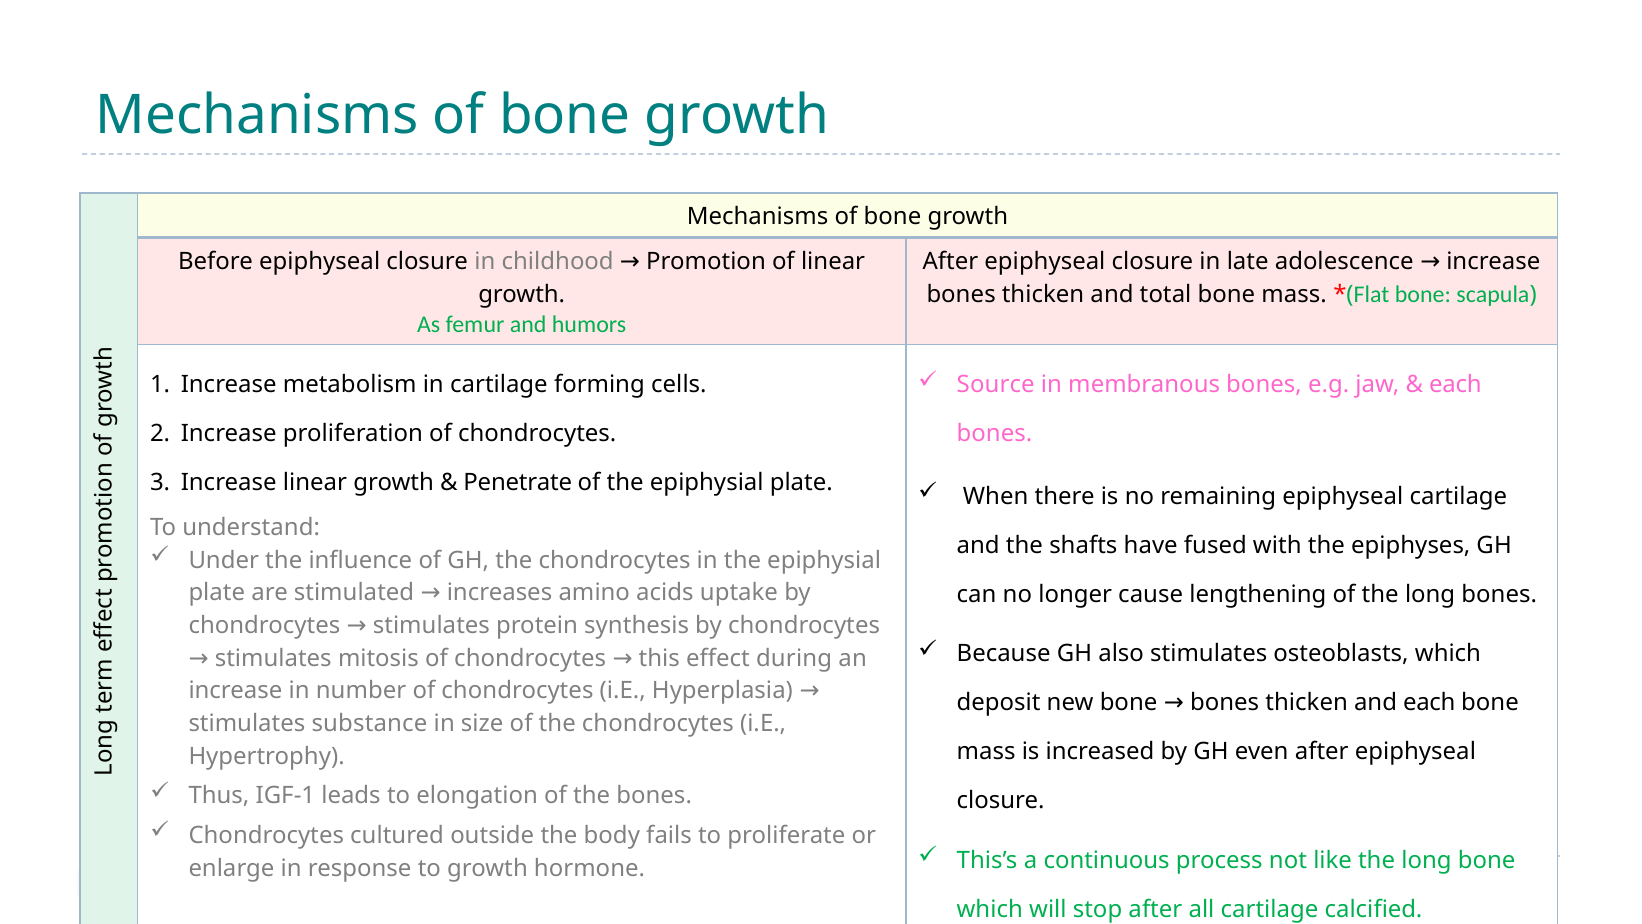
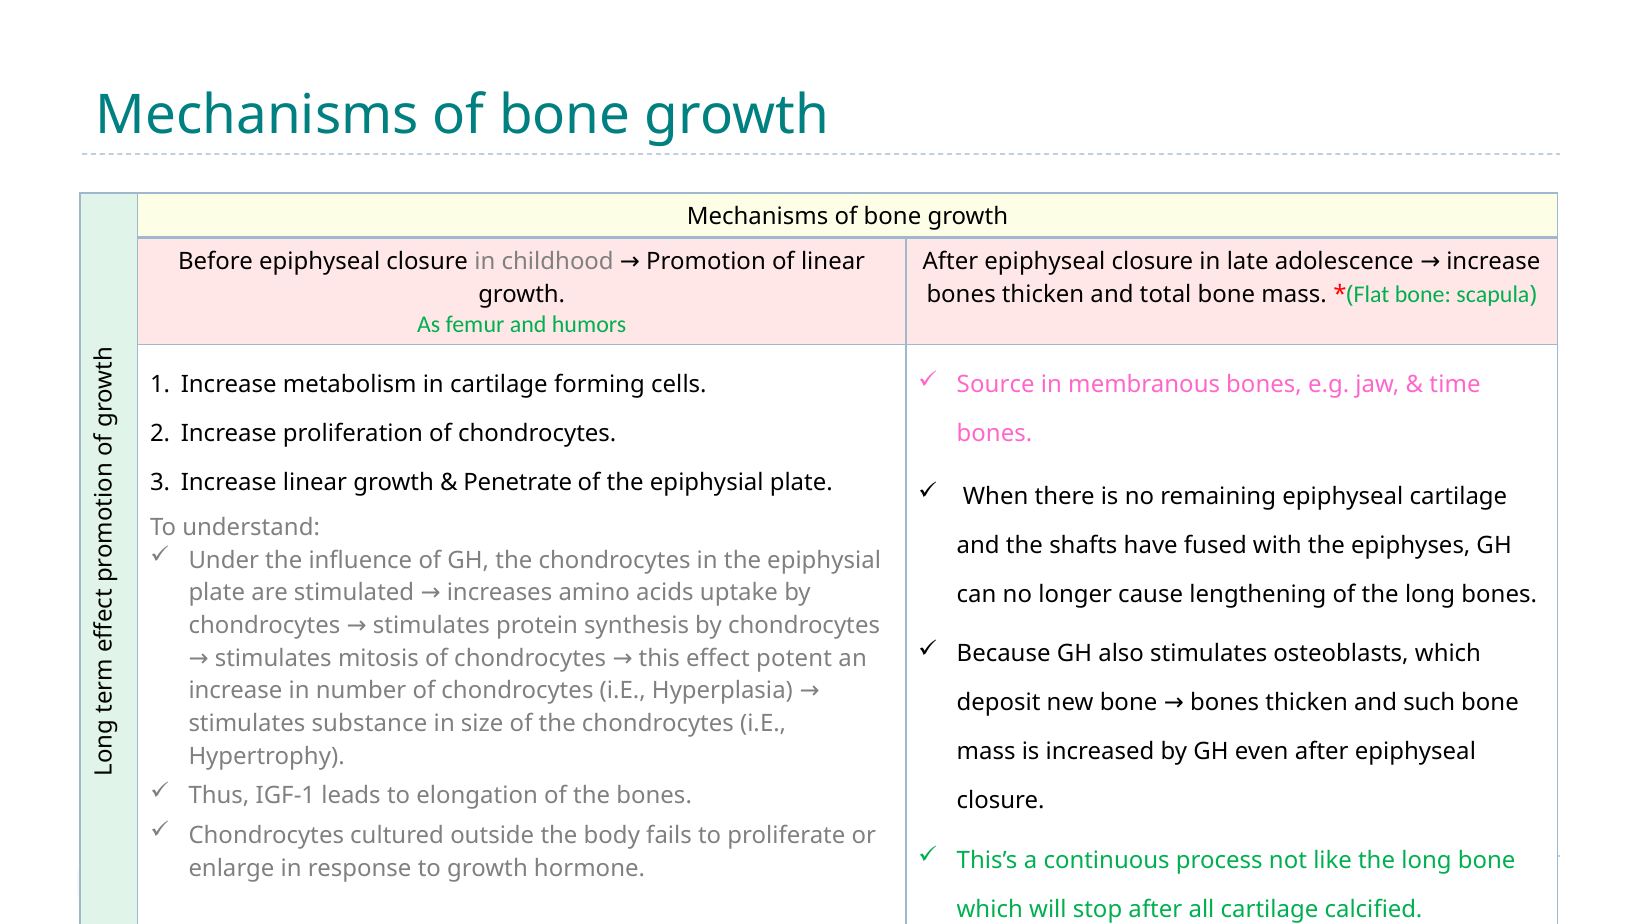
each: each -> time (1455, 385)
during: during -> potent (794, 658)
and each: each -> such (1429, 703)
